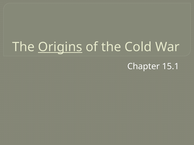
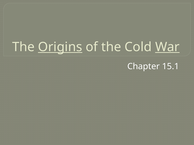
War underline: none -> present (167, 47)
